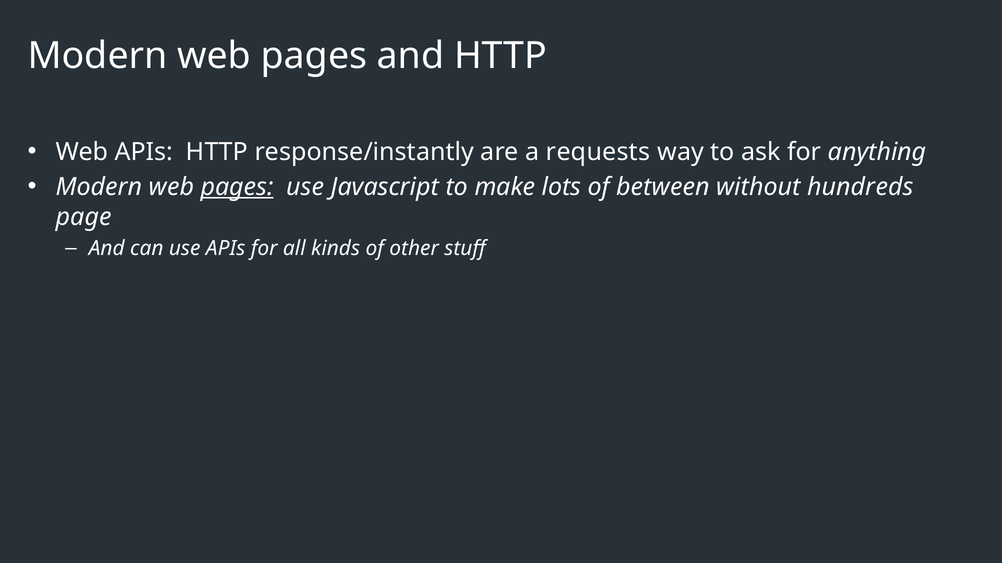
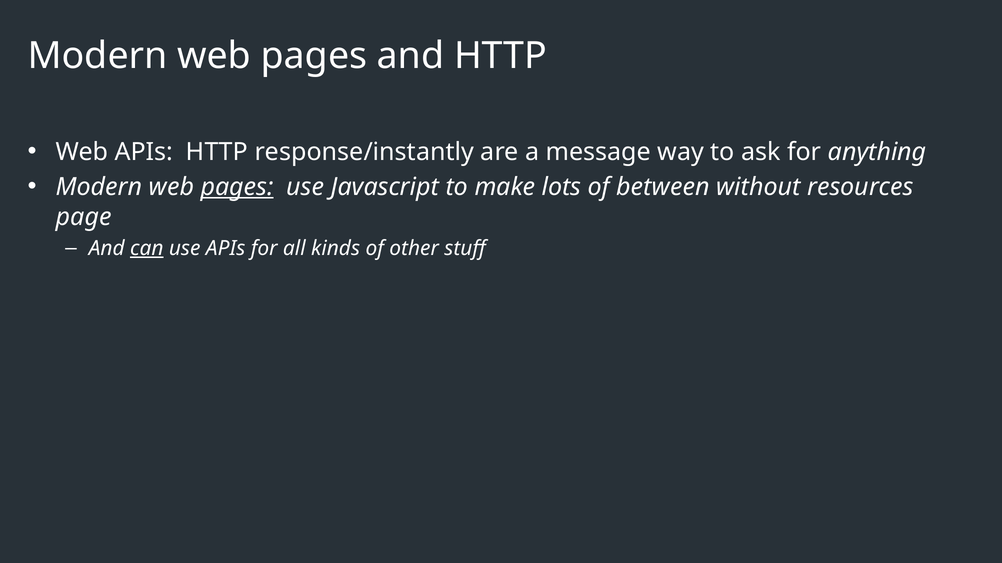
requests: requests -> message (598, 152)
hundreds: hundreds -> resources (860, 187)
can underline: none -> present (147, 249)
